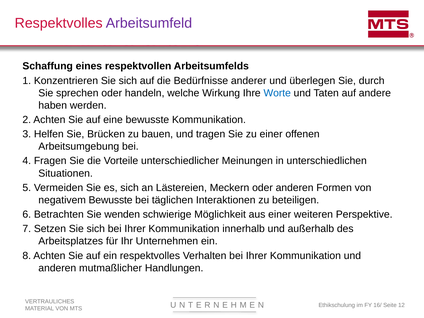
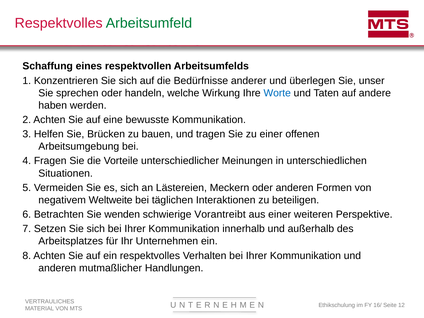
Arbeitsumfeld colour: purple -> green (149, 23)
durch: durch -> unser (372, 81)
negativem Bewusste: Bewusste -> Weltweite (111, 200)
Möglichkeit: Möglichkeit -> Vorantreibt (220, 214)
